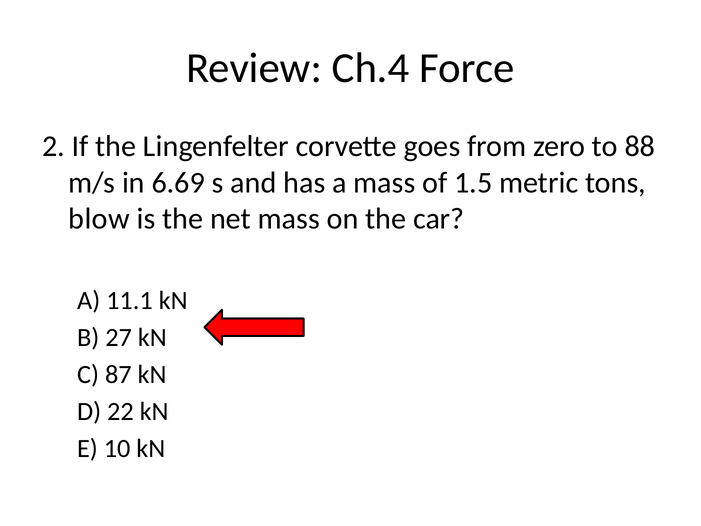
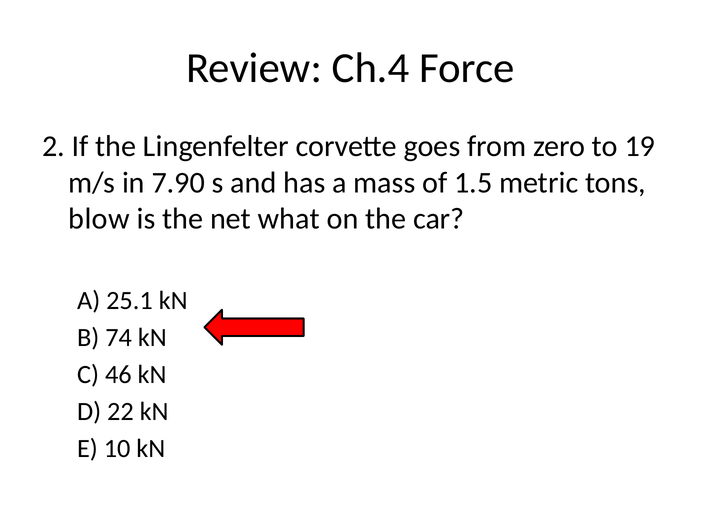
88: 88 -> 19 (640, 146)
6.69: 6.69 -> 7.90 (178, 183)
net mass: mass -> what (289, 219)
11.1: 11.1 -> 25.1 (129, 300)
27: 27 -> 74 (119, 337)
87: 87 -> 46 (118, 375)
